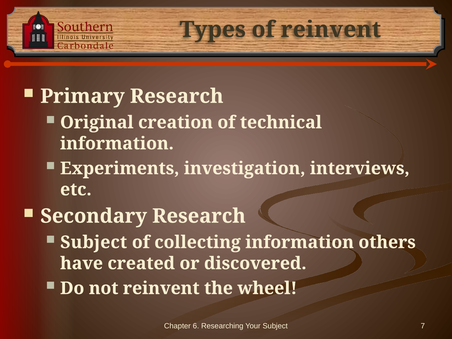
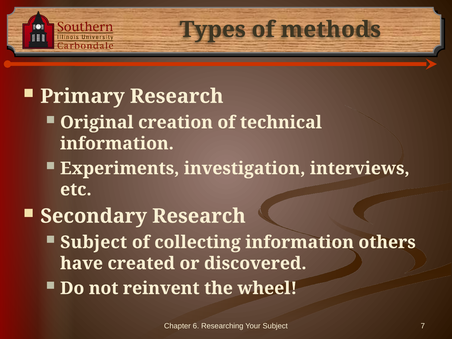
of reinvent: reinvent -> methods (331, 30)
